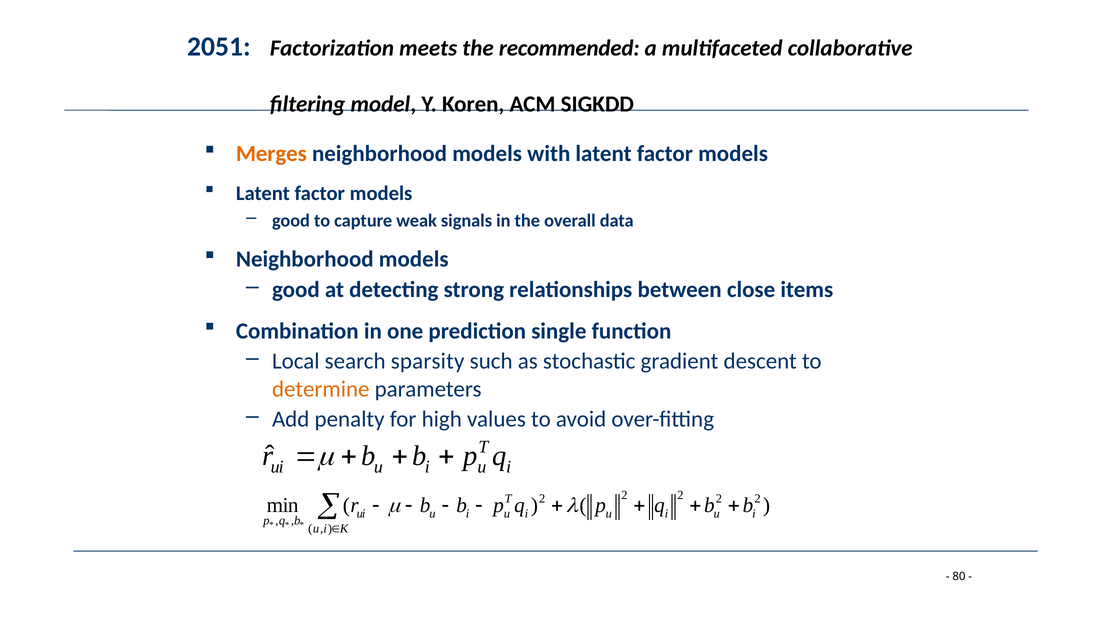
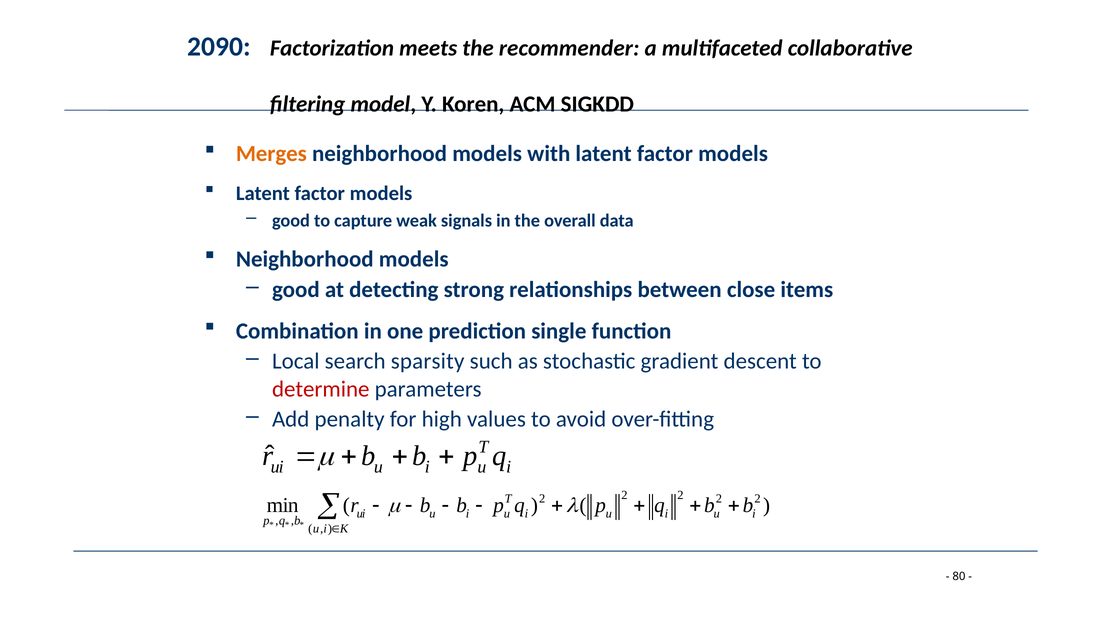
2051: 2051 -> 2090 (219, 47)
recommended: recommended -> recommender (569, 48)
determine colour: orange -> red (321, 389)
